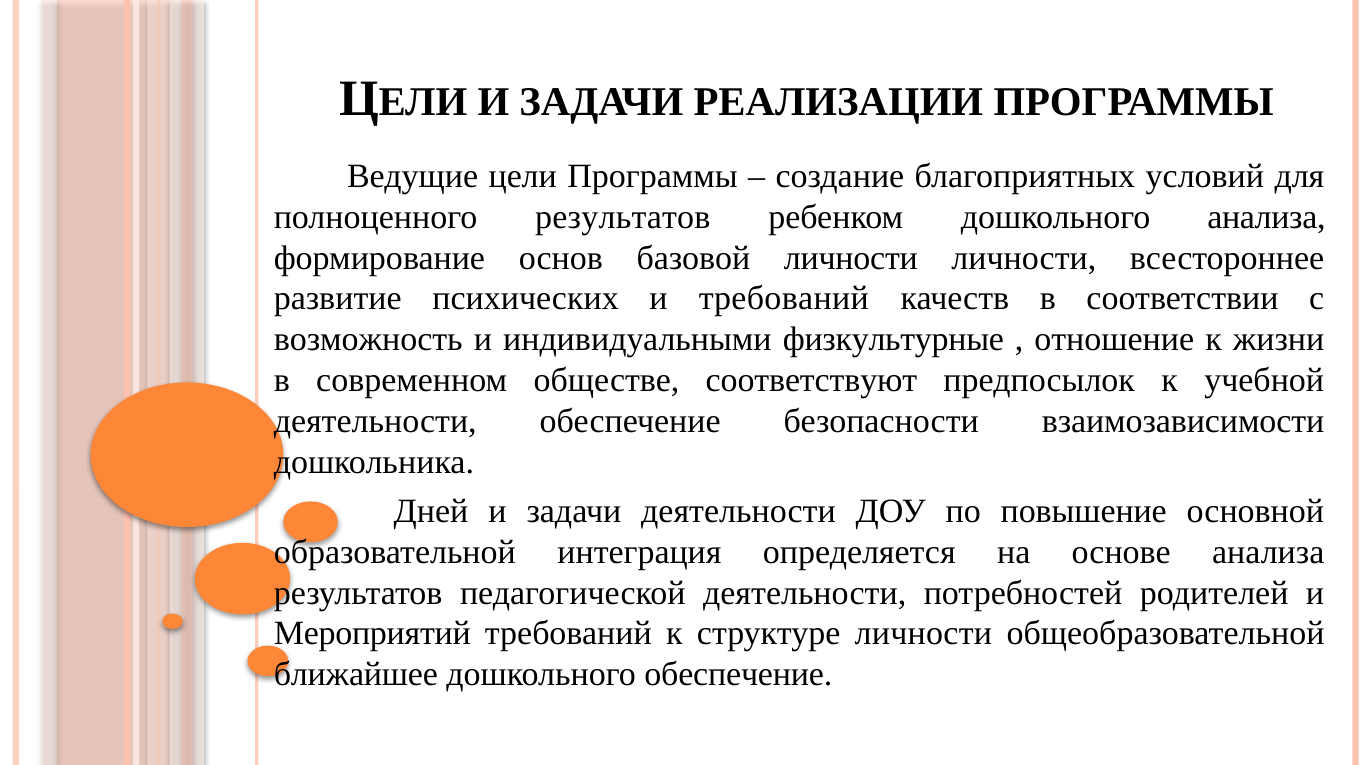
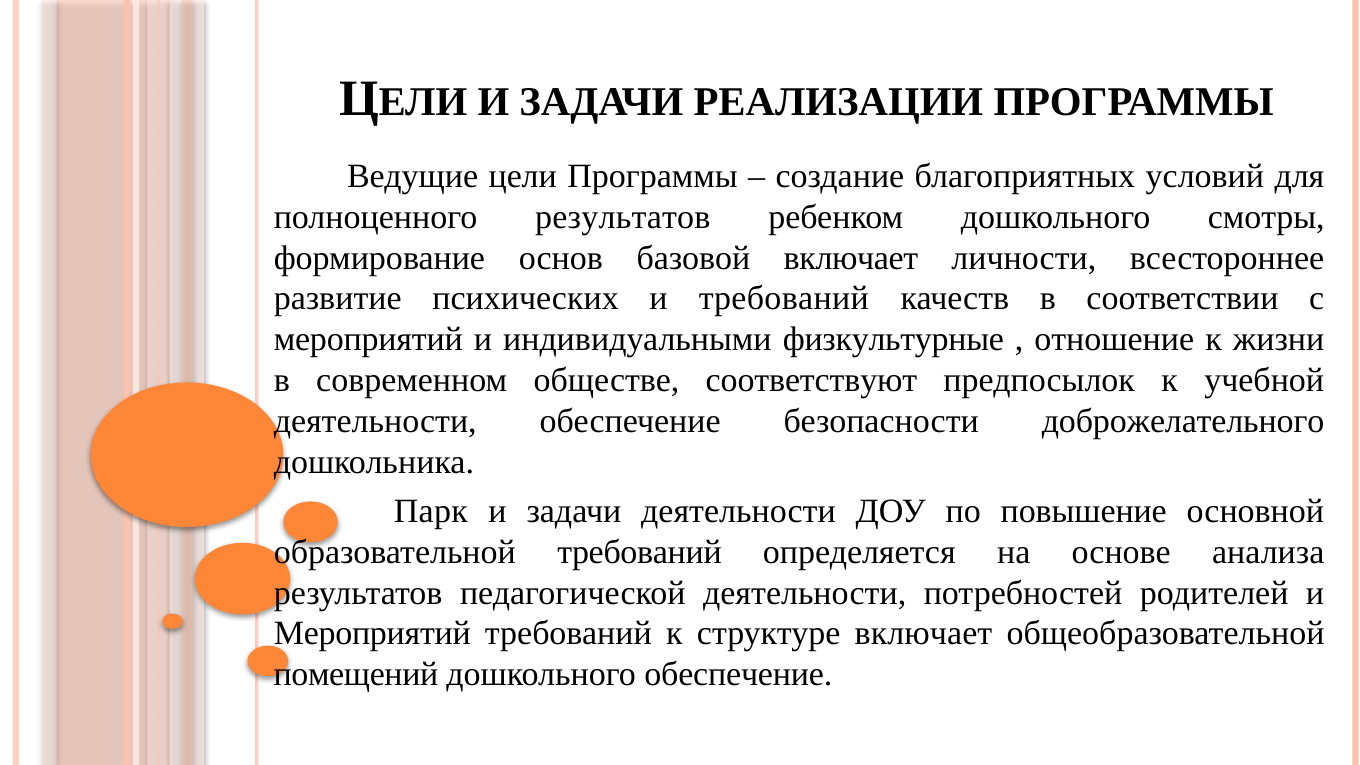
дошкольного анализа: анализа -> смотры (1266, 217)
базовой личности: личности -> включает (851, 258)
возможность: возможность -> мероприятий (368, 340)
взаимозависимости: взаимозависимости -> доброжелательного (1183, 421)
Дней: Дней -> Парк (431, 511)
образовательной интеграция: интеграция -> требований (640, 552)
структуре личности: личности -> включает (923, 634)
ближайшее: ближайшее -> помещений (356, 674)
